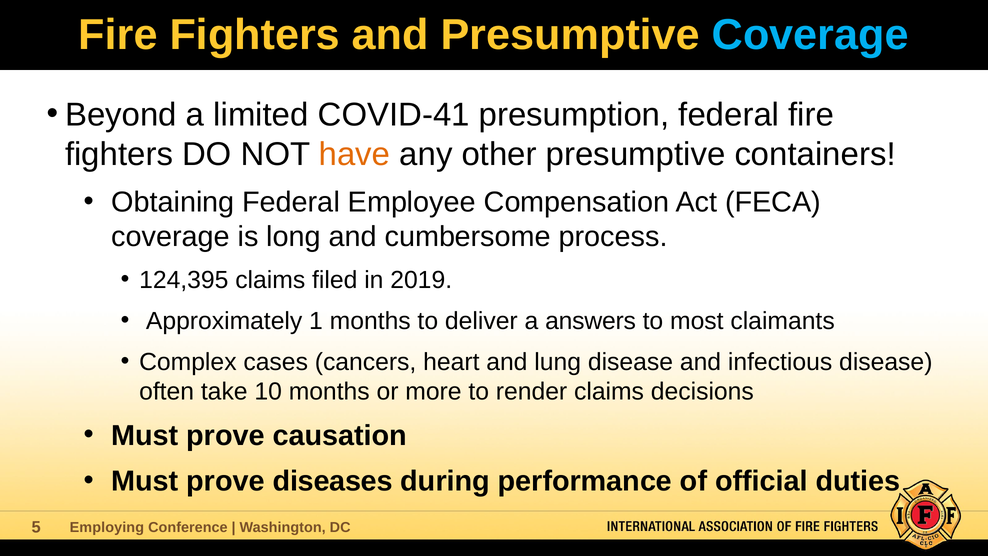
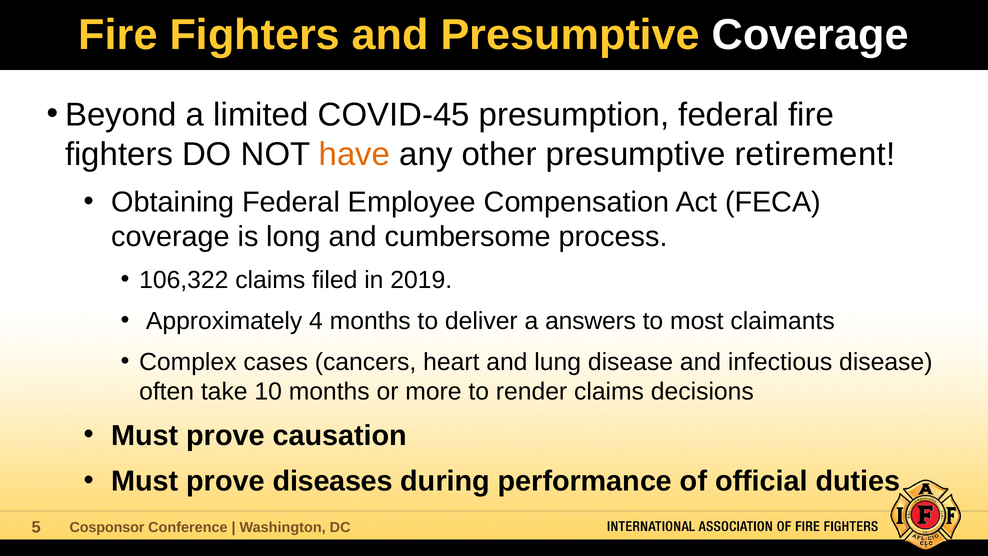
Coverage colour: light blue -> white (810, 35)
COVID-41: COVID-41 -> COVID-45 (394, 115)
containers: containers -> retirement (815, 154)
124,395: 124,395 -> 106,322 (184, 280)
1: 1 -> 4 (316, 321)
Employing: Employing -> Cosponsor (107, 527)
